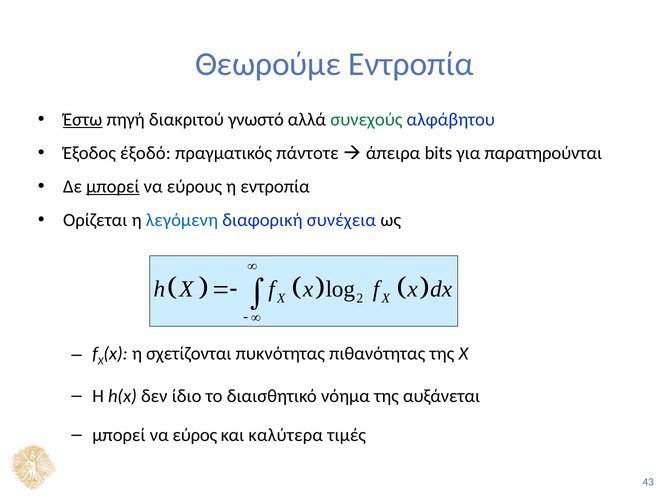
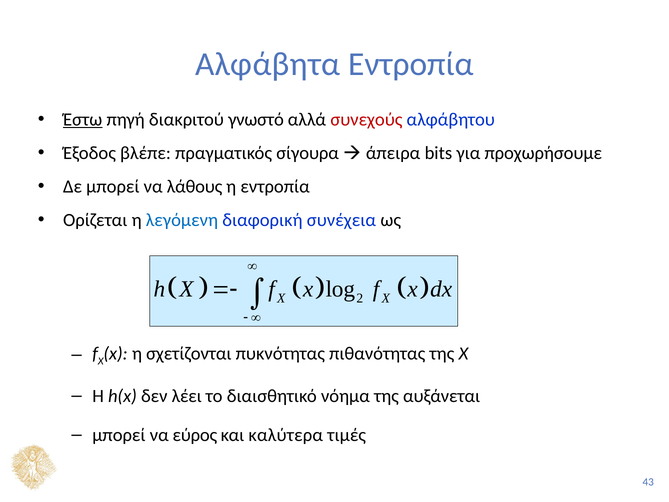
Θεωρούμε: Θεωρούμε -> Αλφάβητα (268, 64)
συνεχούς colour: green -> red (366, 120)
έξοδό: έξοδό -> βλέπε (146, 153)
πάντοτε: πάντοτε -> σίγουρα (308, 153)
παρατηρούνται: παρατηρούνται -> προχωρήσουμε (543, 153)
μπορεί underline: present -> none (113, 186)
εύρους: εύρους -> λάθους (195, 186)
ίδιο: ίδιο -> λέει (187, 396)
